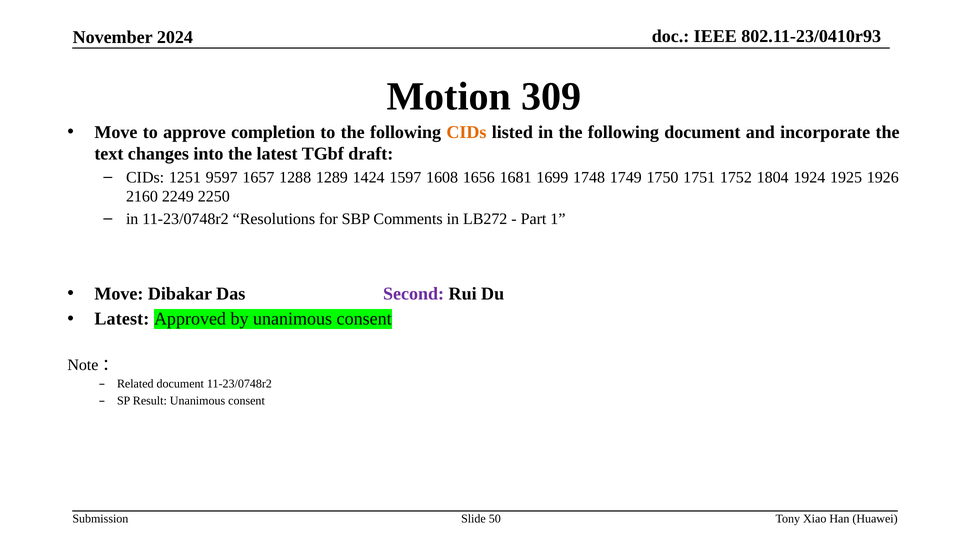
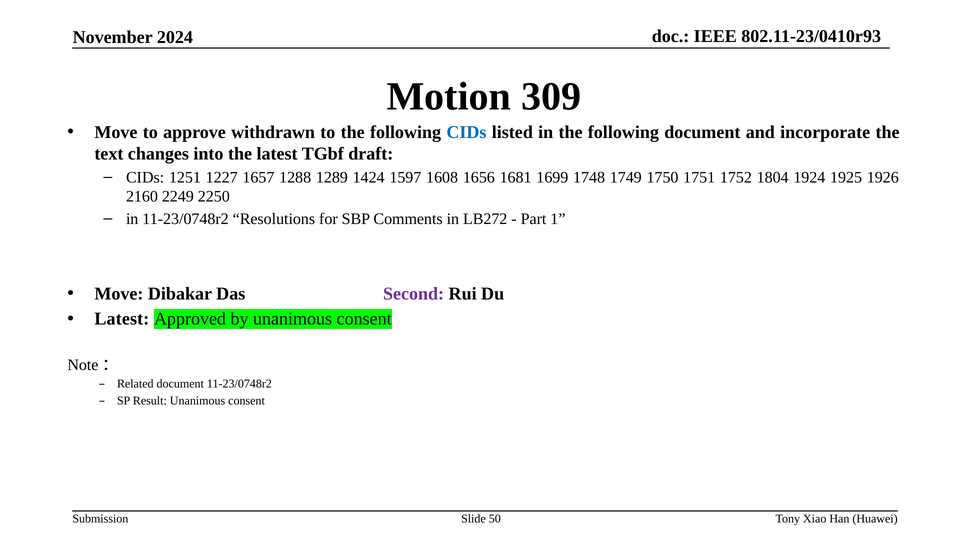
completion: completion -> withdrawn (273, 132)
CIDs colour: orange -> blue (466, 132)
9597: 9597 -> 1227 (222, 178)
